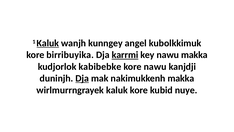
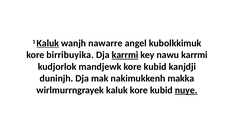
kunngey: kunngey -> nawarre (105, 43)
nawu makka: makka -> karrmi (194, 55)
kabibebke: kabibebke -> mandjewk (100, 66)
nawu: nawu -> kubid (155, 66)
Dja underline: present -> none (82, 78)
nuye underline: none -> present (186, 90)
